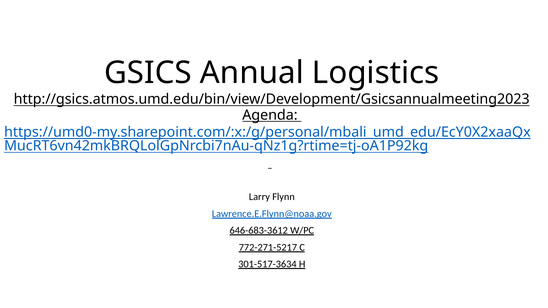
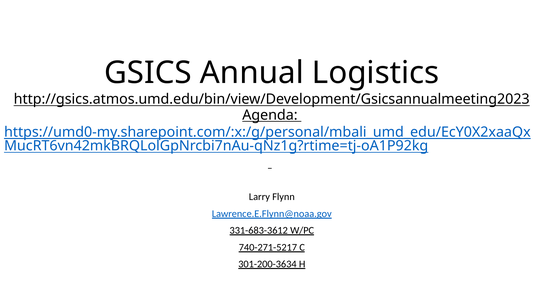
646-683-3612: 646-683-3612 -> 331-683-3612 (259, 231)
772-271-5217: 772-271-5217 -> 740-271-5217 (268, 247)
301-517-3634: 301-517-3634 -> 301-200-3634 (267, 264)
